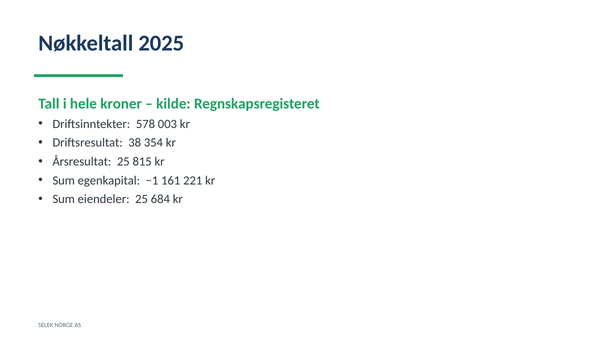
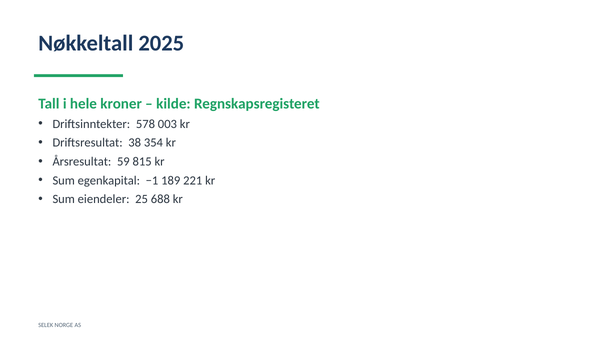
Årsresultat 25: 25 -> 59 (123, 162)
161: 161 -> 189 (171, 181)
684: 684 -> 688 (160, 199)
